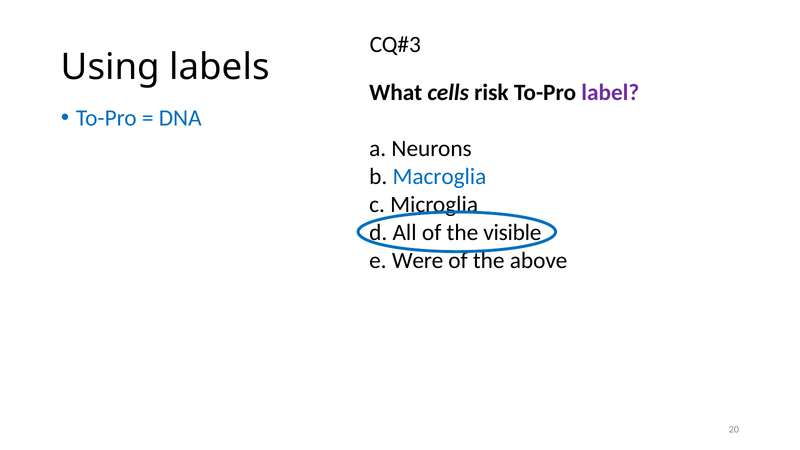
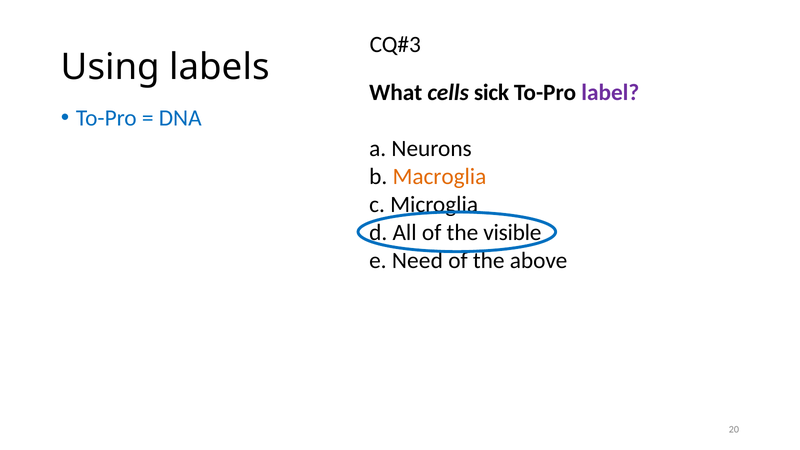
risk: risk -> sick (492, 93)
Macroglia colour: blue -> orange (439, 177)
Were: Were -> Need (417, 261)
